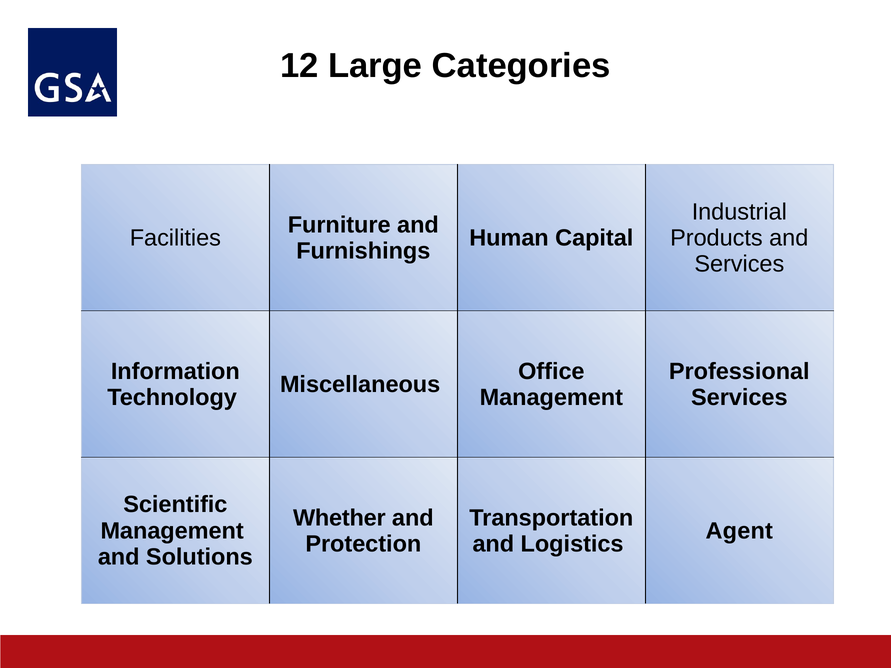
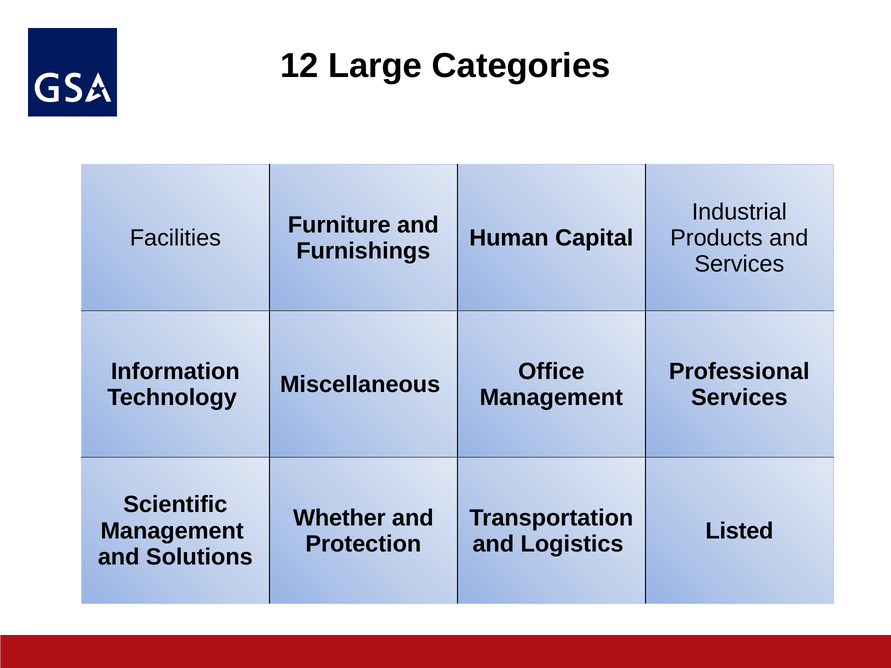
Agent: Agent -> Listed (739, 531)
